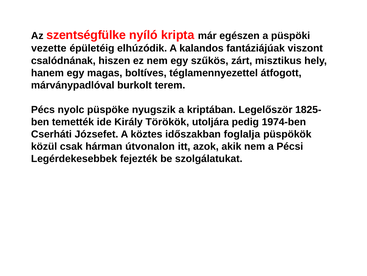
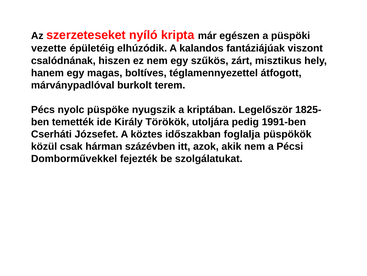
szentségfülke: szentségfülke -> szerzeteseket (86, 35)
1974-ben: 1974-ben -> 1991-ben (284, 122)
útvonalon: útvonalon -> százévben (150, 146)
Legérdekesebbek: Legérdekesebbek -> Domborművekkel (74, 158)
